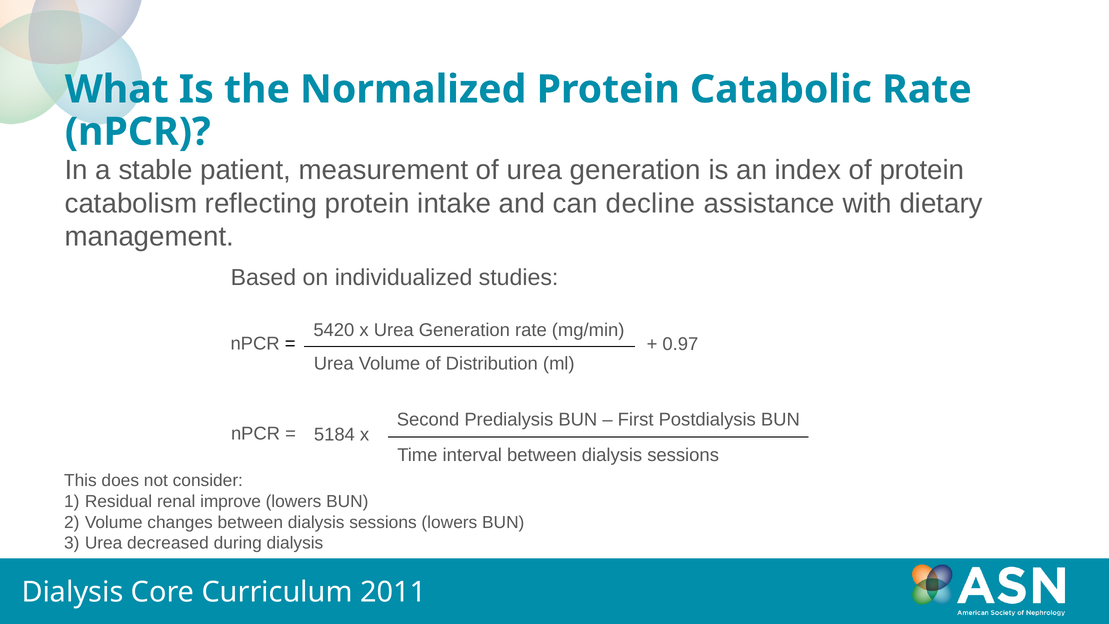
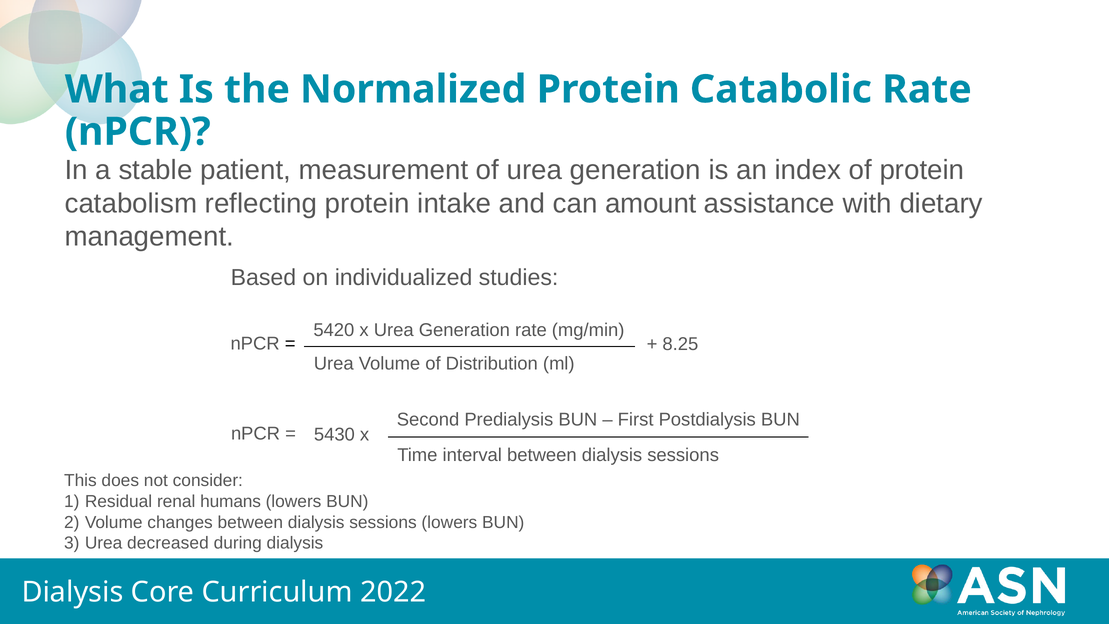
decline: decline -> amount (651, 203)
0.97: 0.97 -> 8.25 (680, 344)
5184: 5184 -> 5430 (334, 434)
improve: improve -> humans (231, 501)
2011: 2011 -> 2022 (393, 592)
